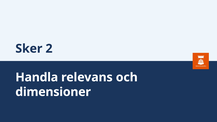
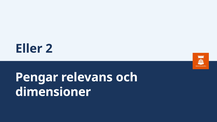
Sker: Sker -> Eller (29, 49)
Handla: Handla -> Pengar (37, 77)
